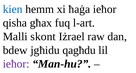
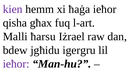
kien colour: blue -> purple (13, 9)
skont: skont -> ħarsu (43, 37)
qagħdu: qagħdu -> igergru (79, 50)
